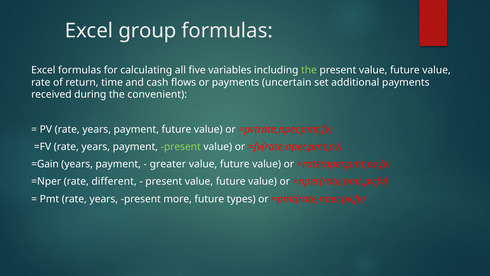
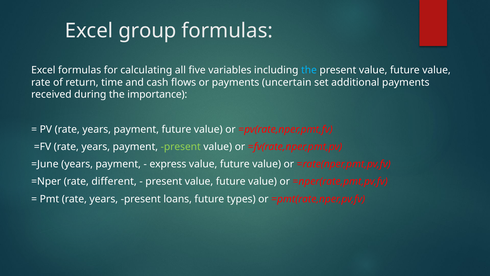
the colour: light green -> light blue (309, 70)
convenient: convenient -> importance (157, 94)
=Gain: =Gain -> =June (45, 164)
greater: greater -> express (168, 164)
more: more -> loans (178, 199)
